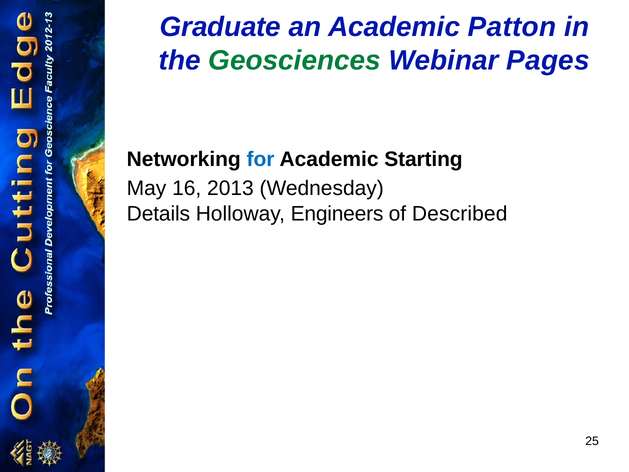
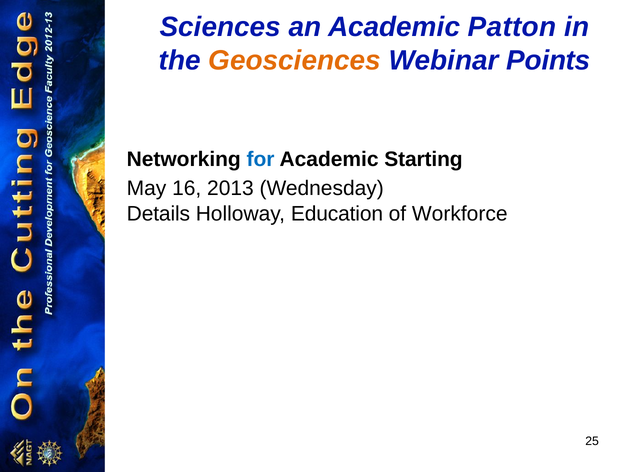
Graduate: Graduate -> Sciences (220, 27)
Geosciences colour: green -> orange (295, 61)
Pages: Pages -> Points (548, 61)
Engineers: Engineers -> Education (337, 214)
Described: Described -> Workforce (460, 214)
